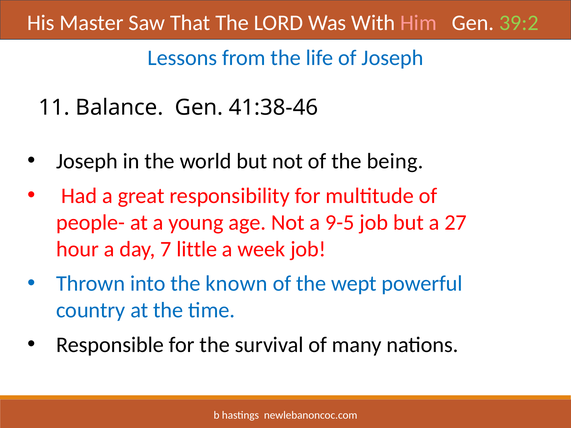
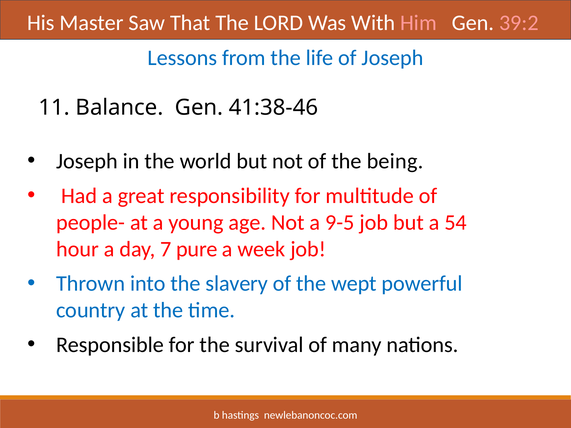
39:2 colour: light green -> pink (519, 23)
27: 27 -> 54 (456, 223)
little: little -> pure (197, 249)
known: known -> slavery (237, 284)
